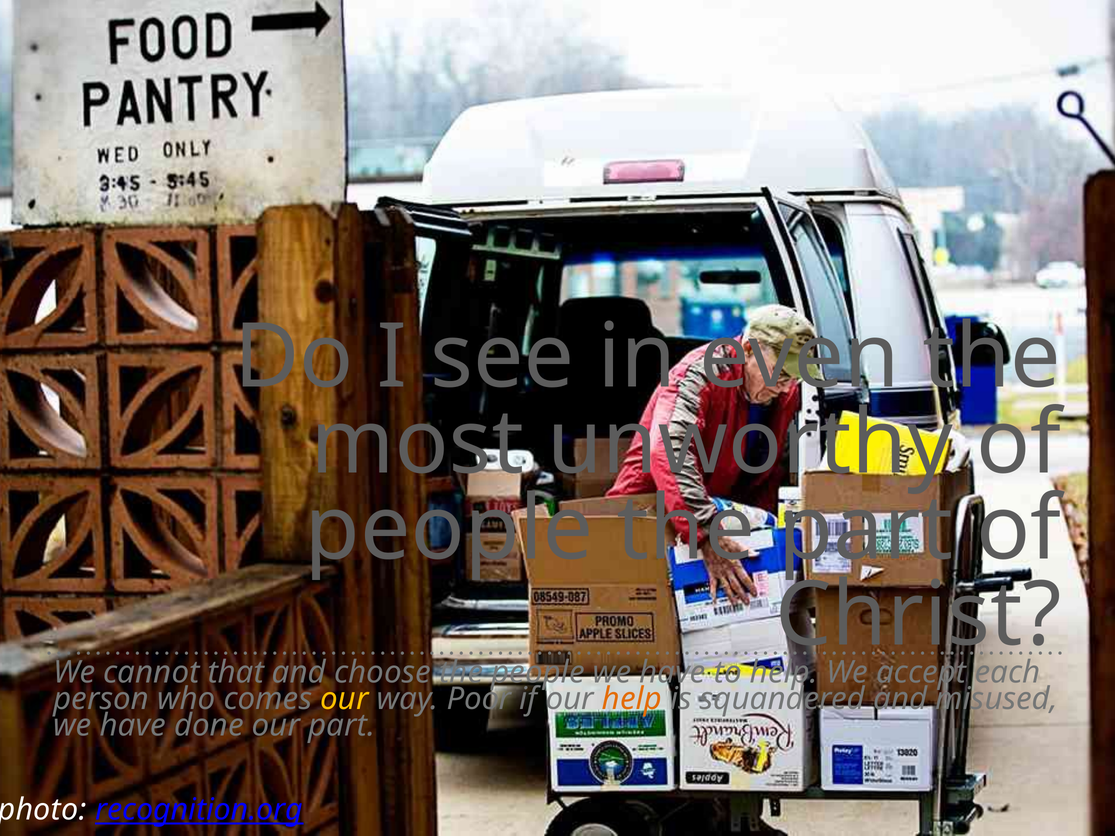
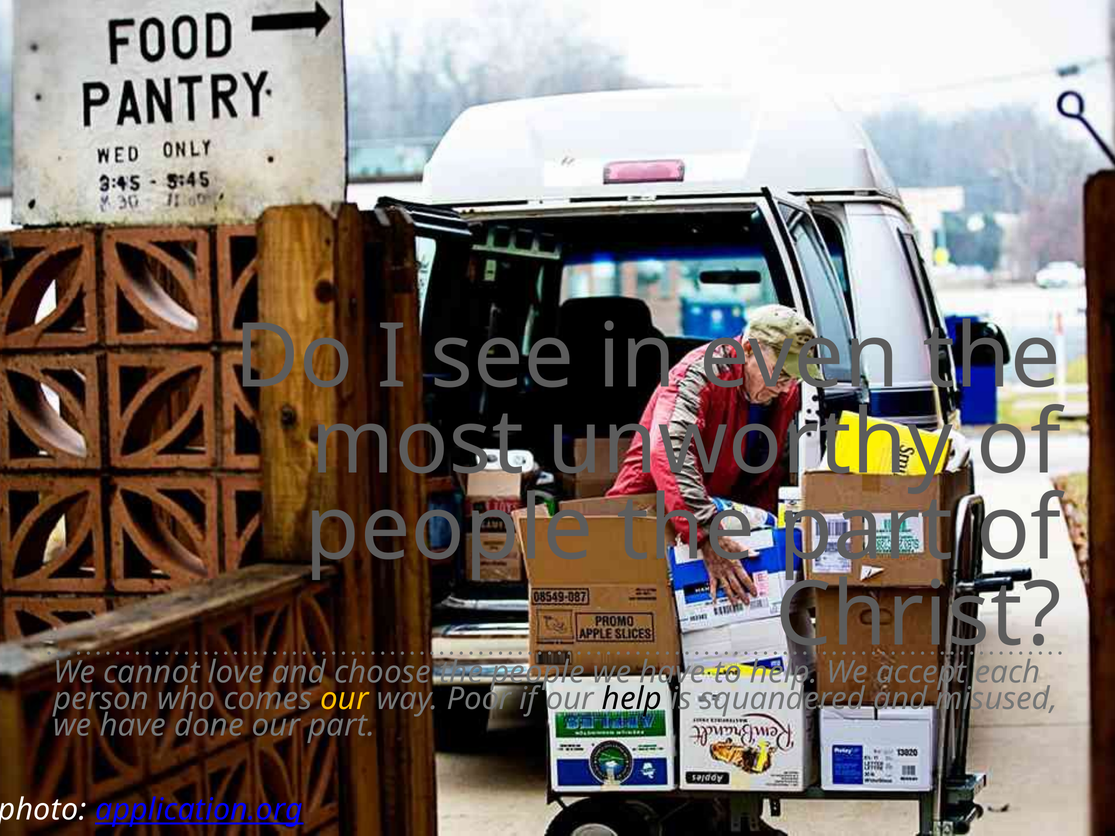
that: that -> love (236, 673)
help colour: orange -> black (632, 699)
recognition.org: recognition.org -> application.org (199, 810)
